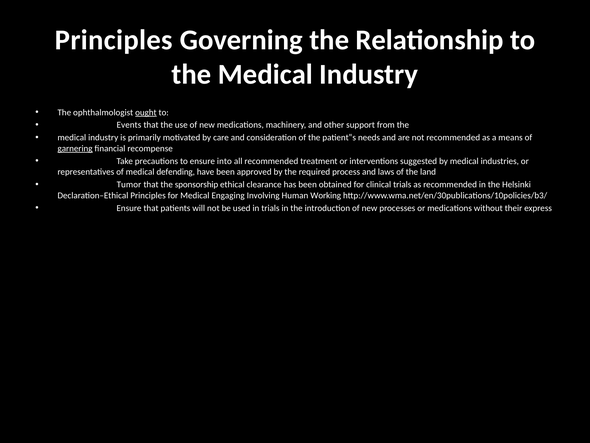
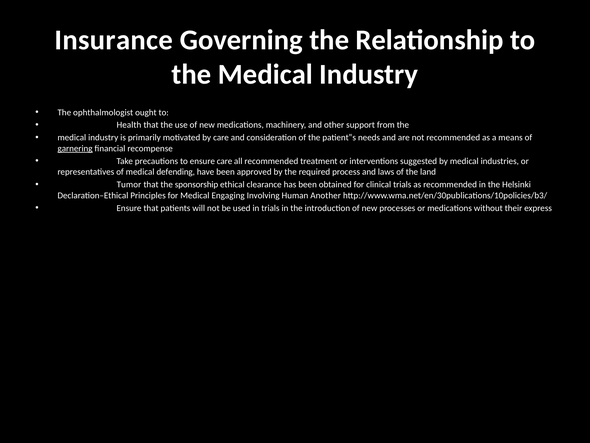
Principles: Principles -> Insurance (114, 40)
ought underline: present -> none (146, 112)
Events: Events -> Health (129, 125)
ensure into: into -> care (224, 161)
Working: Working -> Another (326, 195)
